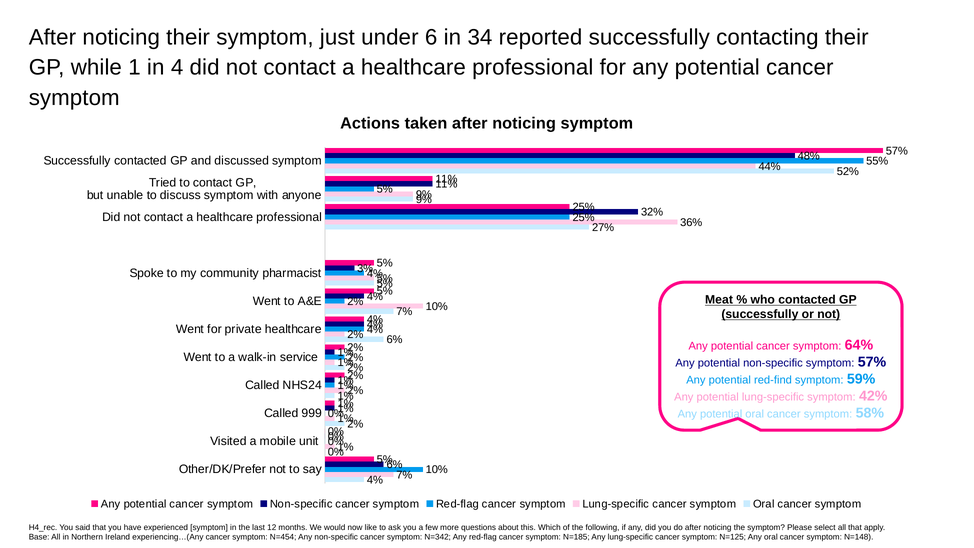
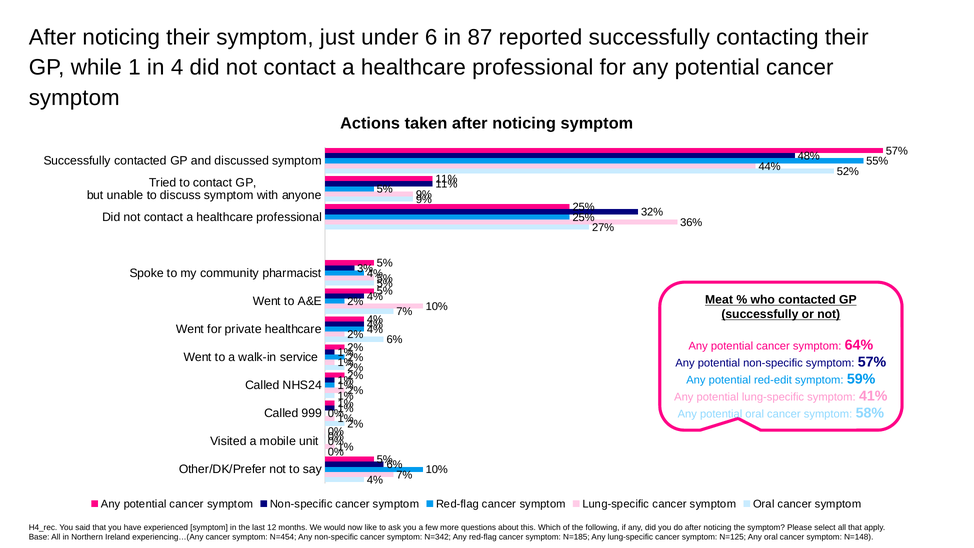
34: 34 -> 87 (480, 37)
red-find: red-find -> red-edit (773, 380)
42%: 42% -> 41% (873, 396)
